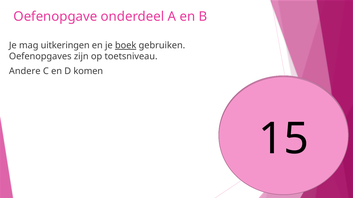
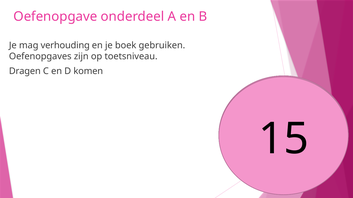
uitkeringen: uitkeringen -> verhouding (65, 46)
boek underline: present -> none (126, 46)
Andere: Andere -> Dragen (25, 71)
